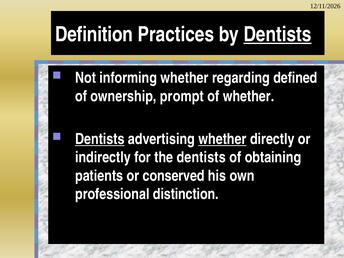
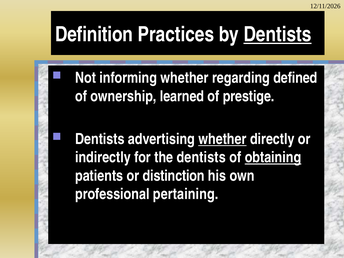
prompt: prompt -> learned (182, 96)
of whether: whether -> prestige (249, 96)
Dentists underline: present -> none (100, 139)
obtaining underline: none -> present (273, 157)
conserved: conserved -> distinction (174, 176)
distinction: distinction -> pertaining (186, 194)
